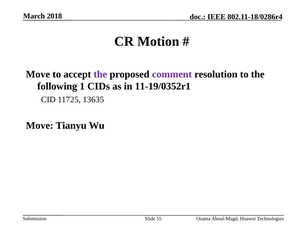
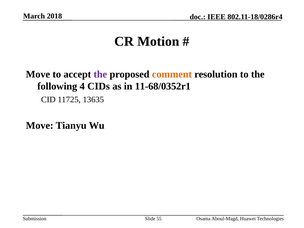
comment colour: purple -> orange (172, 74)
1: 1 -> 4 (82, 86)
11-19/0352r1: 11-19/0352r1 -> 11-68/0352r1 (163, 86)
